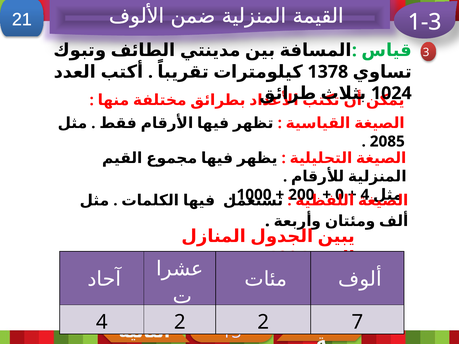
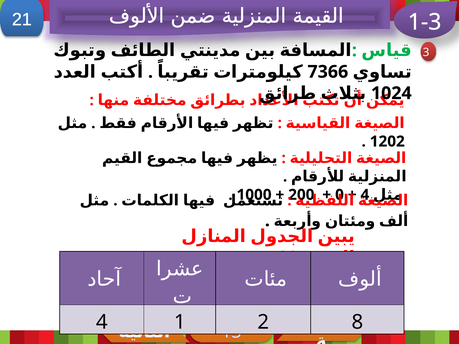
1378: 1378 -> 7366 (328, 72)
2085: 2085 -> 1202 (387, 142)
4 2: 2 -> 1 (180, 322)
7: 7 -> 8 (357, 322)
